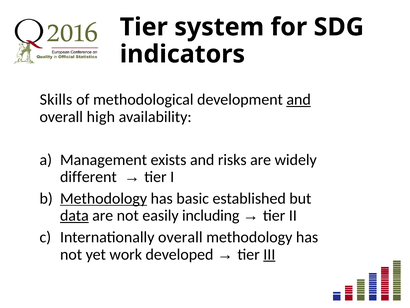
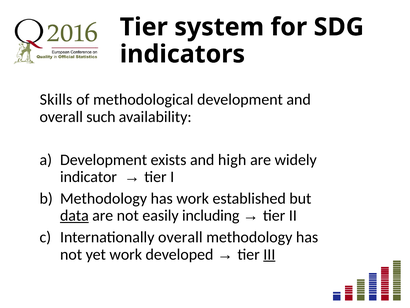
and underline: present -> none (299, 99)
high: high -> such (101, 117)
Management: Management -> Development (104, 159)
risks: risks -> high (232, 159)
different: different -> indicator (88, 177)
Methodology underline: present -> none (104, 198)
has basic: basic -> work (193, 198)
